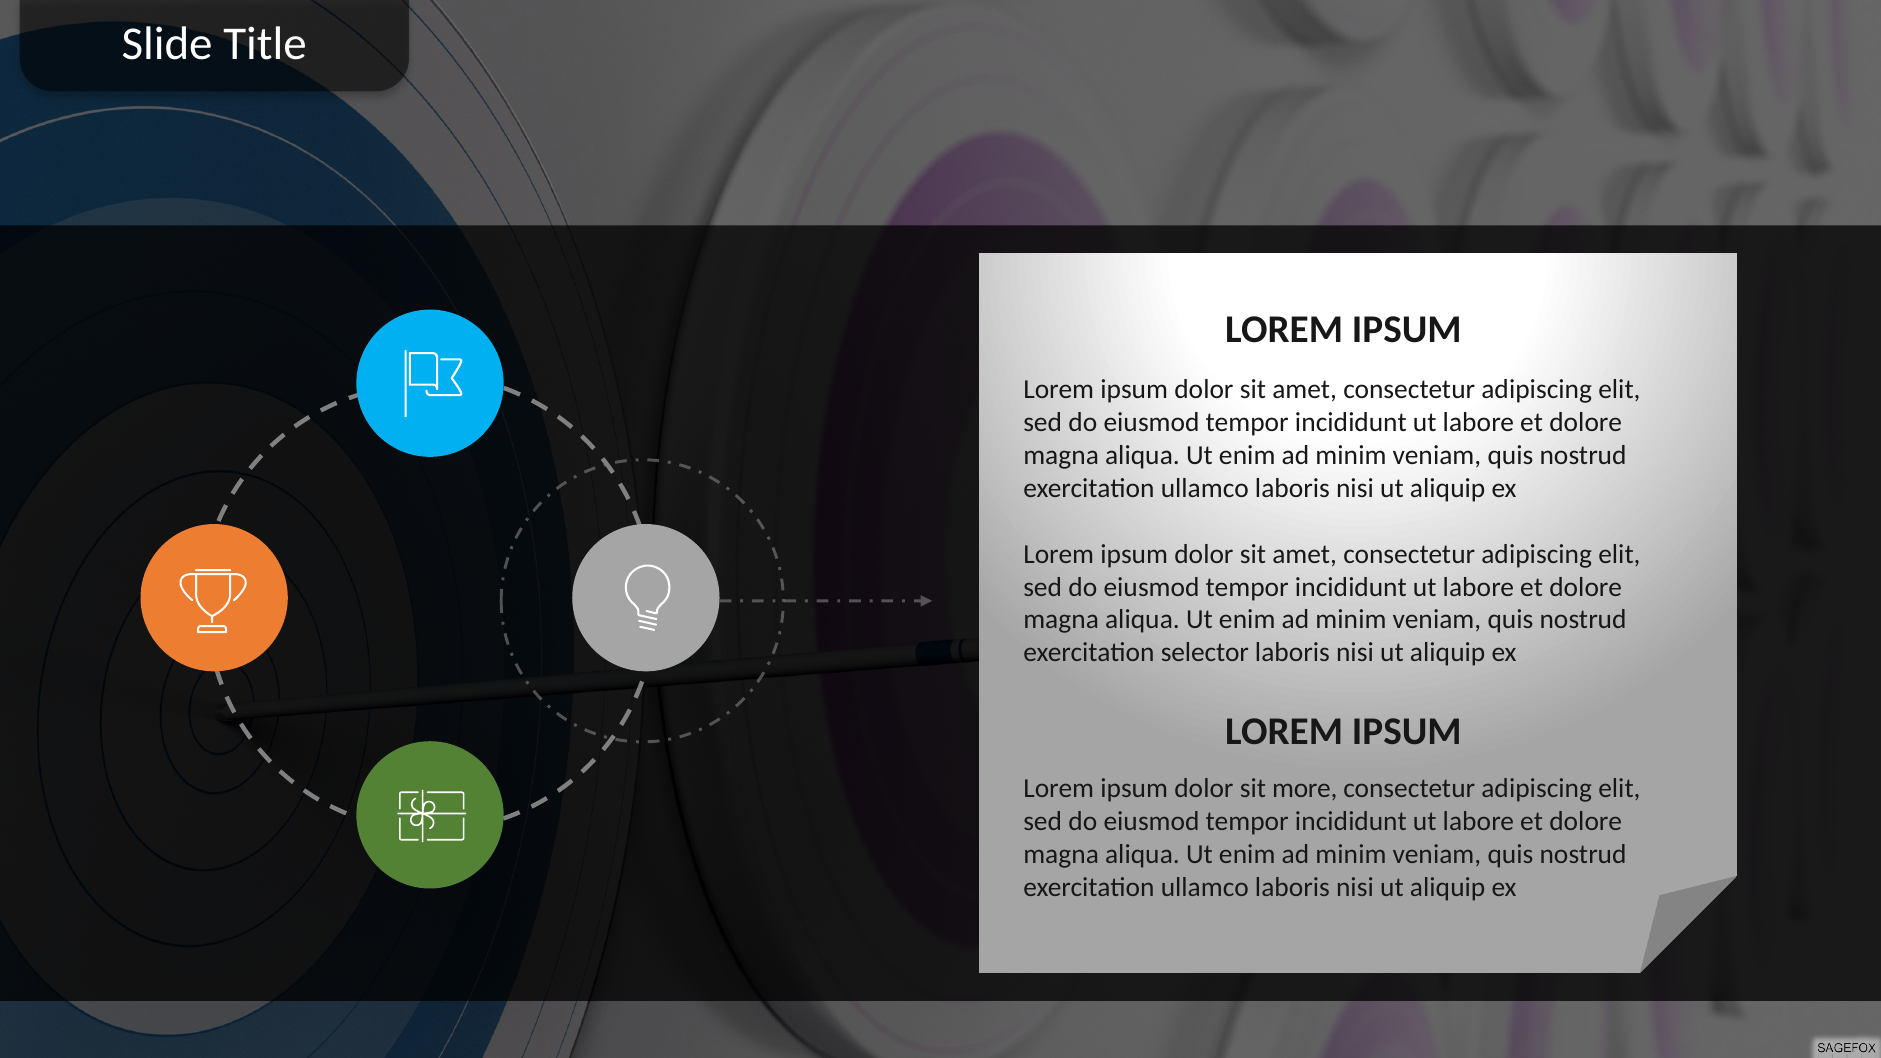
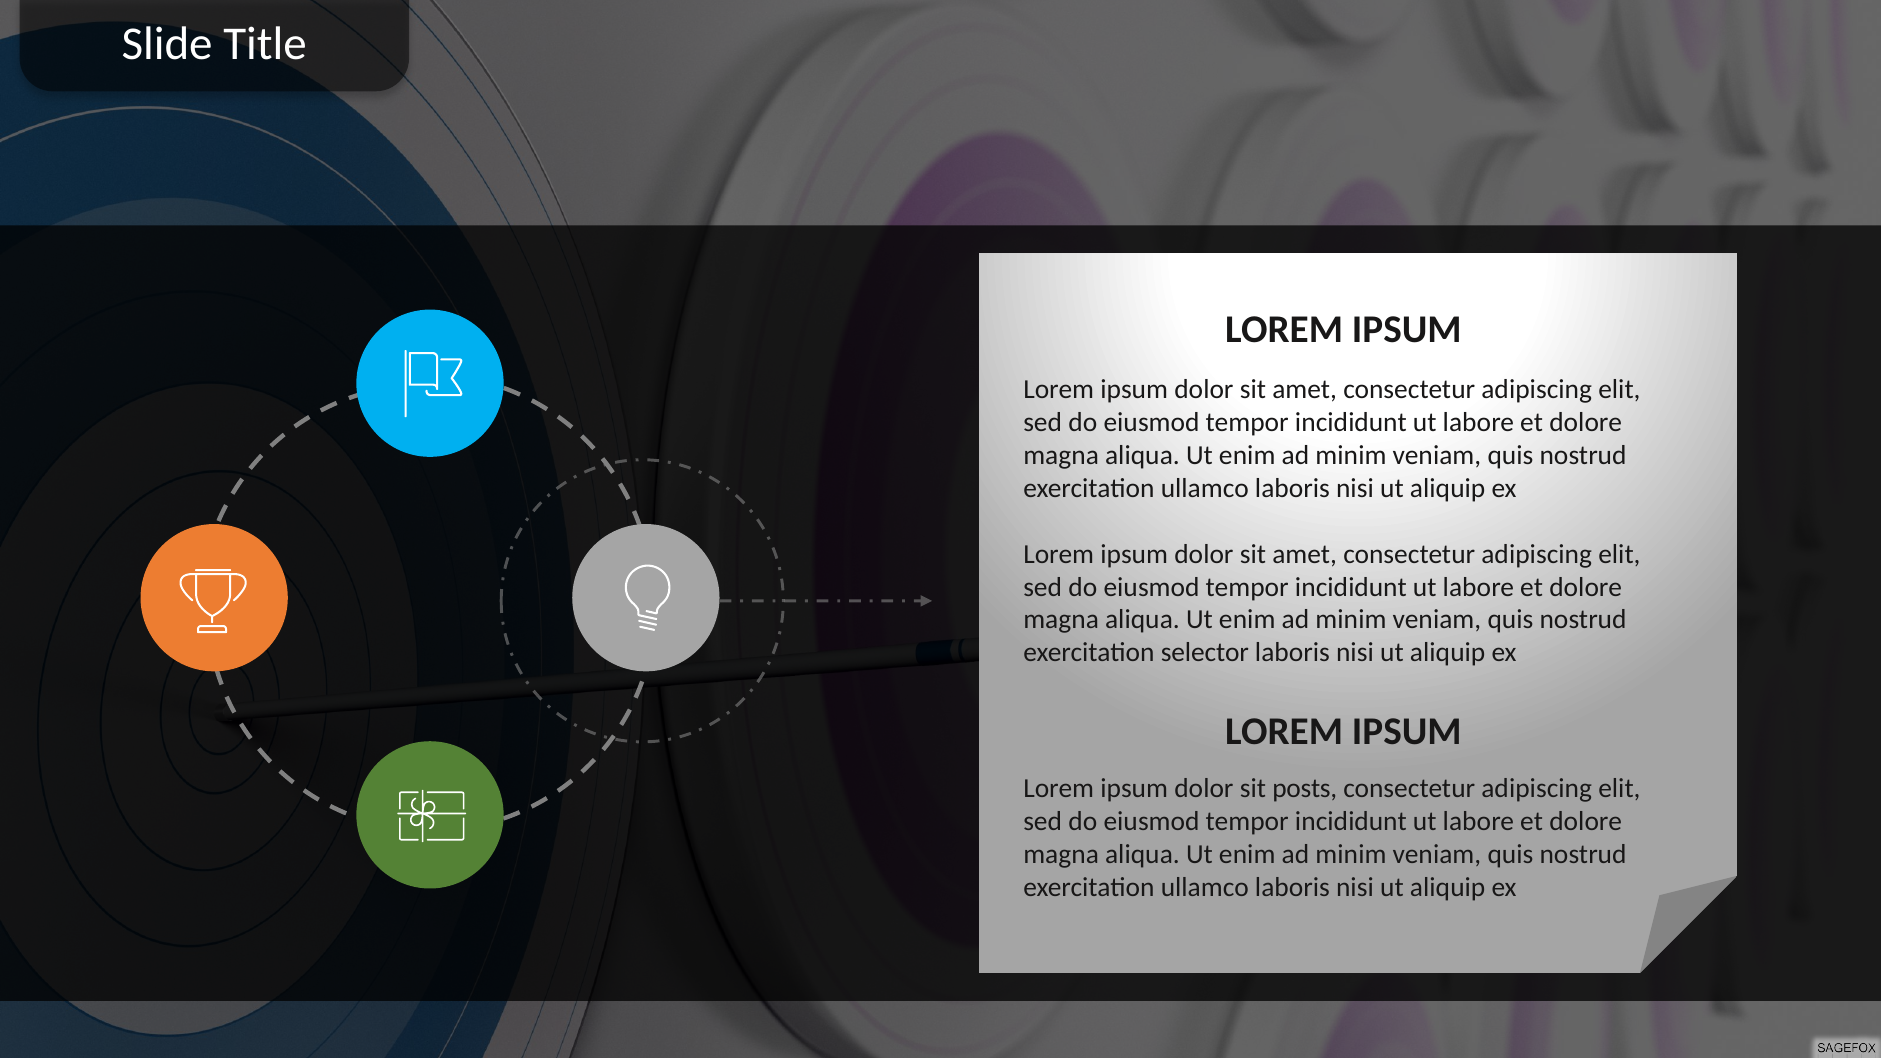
more: more -> posts (1305, 788)
